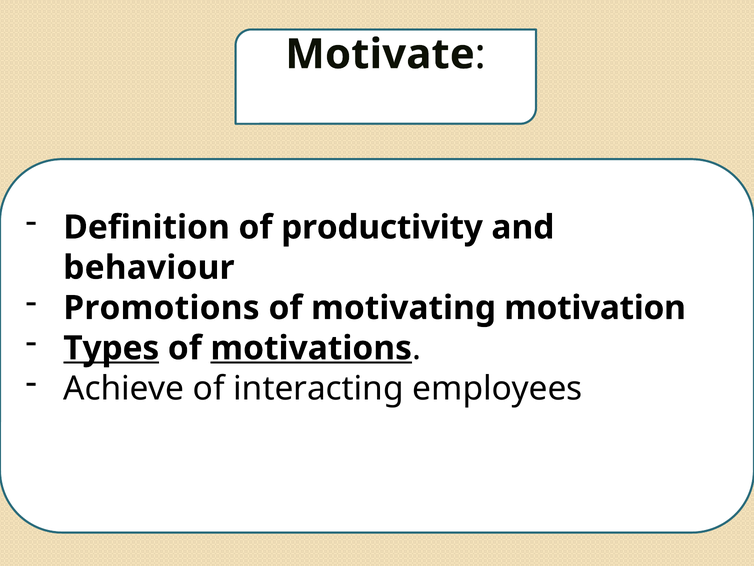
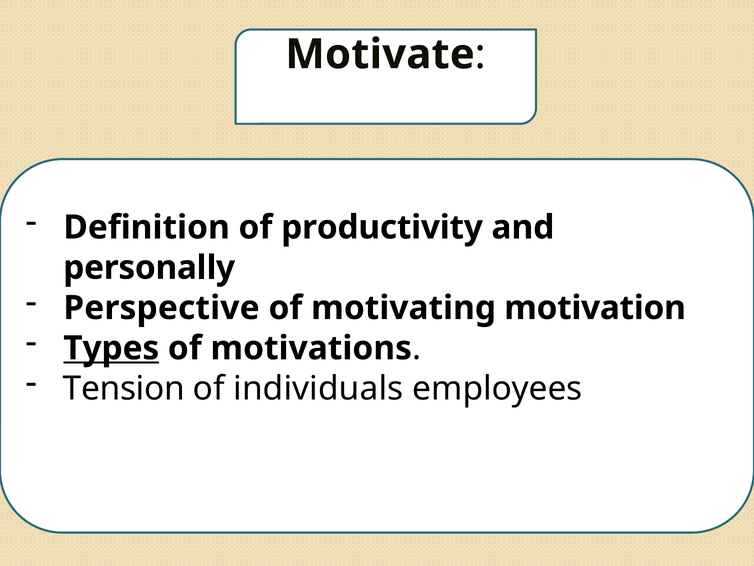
behaviour: behaviour -> personally (149, 267)
Promotions: Promotions -> Perspective (161, 308)
motivations underline: present -> none (311, 348)
Achieve: Achieve -> Tension (124, 388)
interacting: interacting -> individuals (318, 388)
